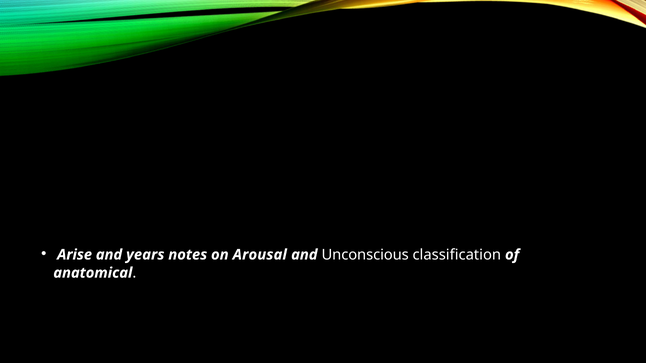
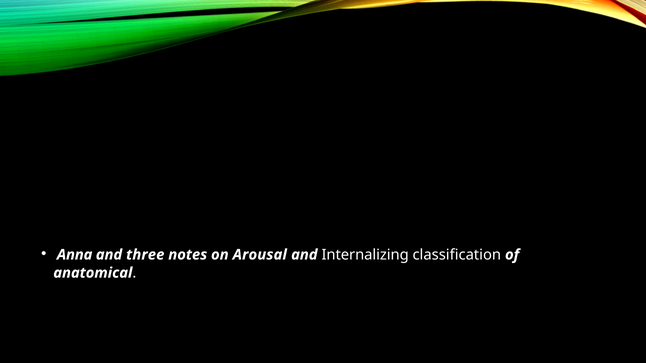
Arise: Arise -> Anna (75, 255)
years: years -> three (145, 255)
Unconscious: Unconscious -> Internalizing (365, 255)
